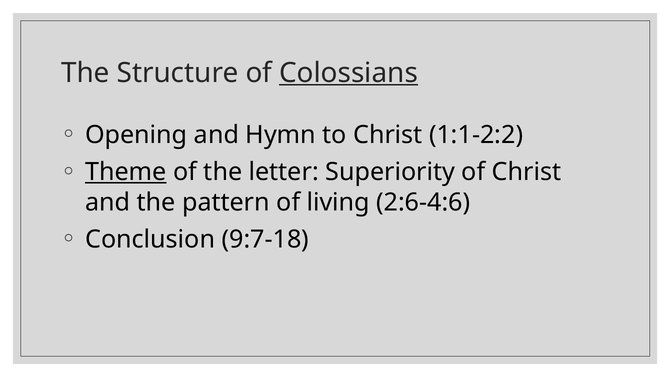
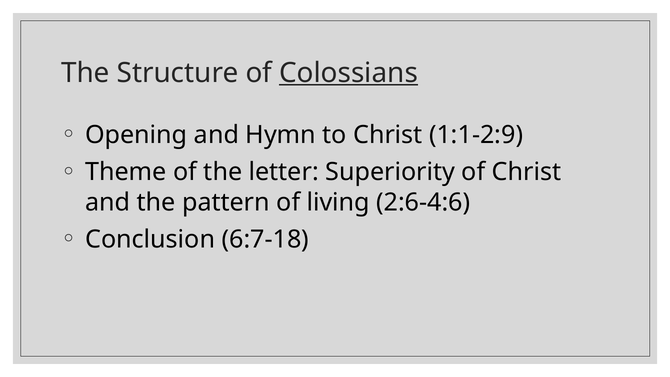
1:1-2:2: 1:1-2:2 -> 1:1-2:9 (476, 135)
Theme underline: present -> none (126, 172)
9:7-18: 9:7-18 -> 6:7-18 (265, 239)
